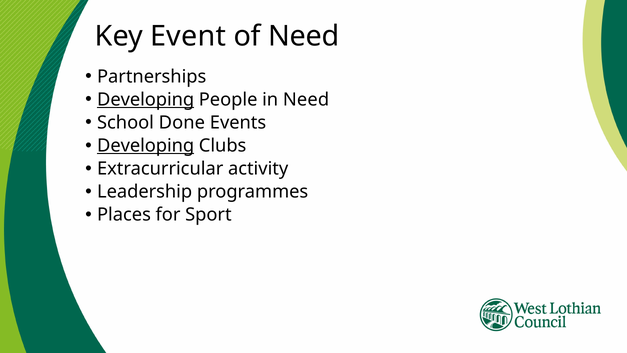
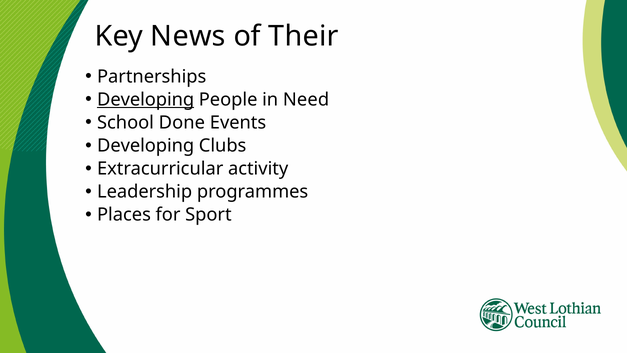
Event: Event -> News (188, 36)
of Need: Need -> Their (303, 36)
Developing underline: present -> none (146, 146)
